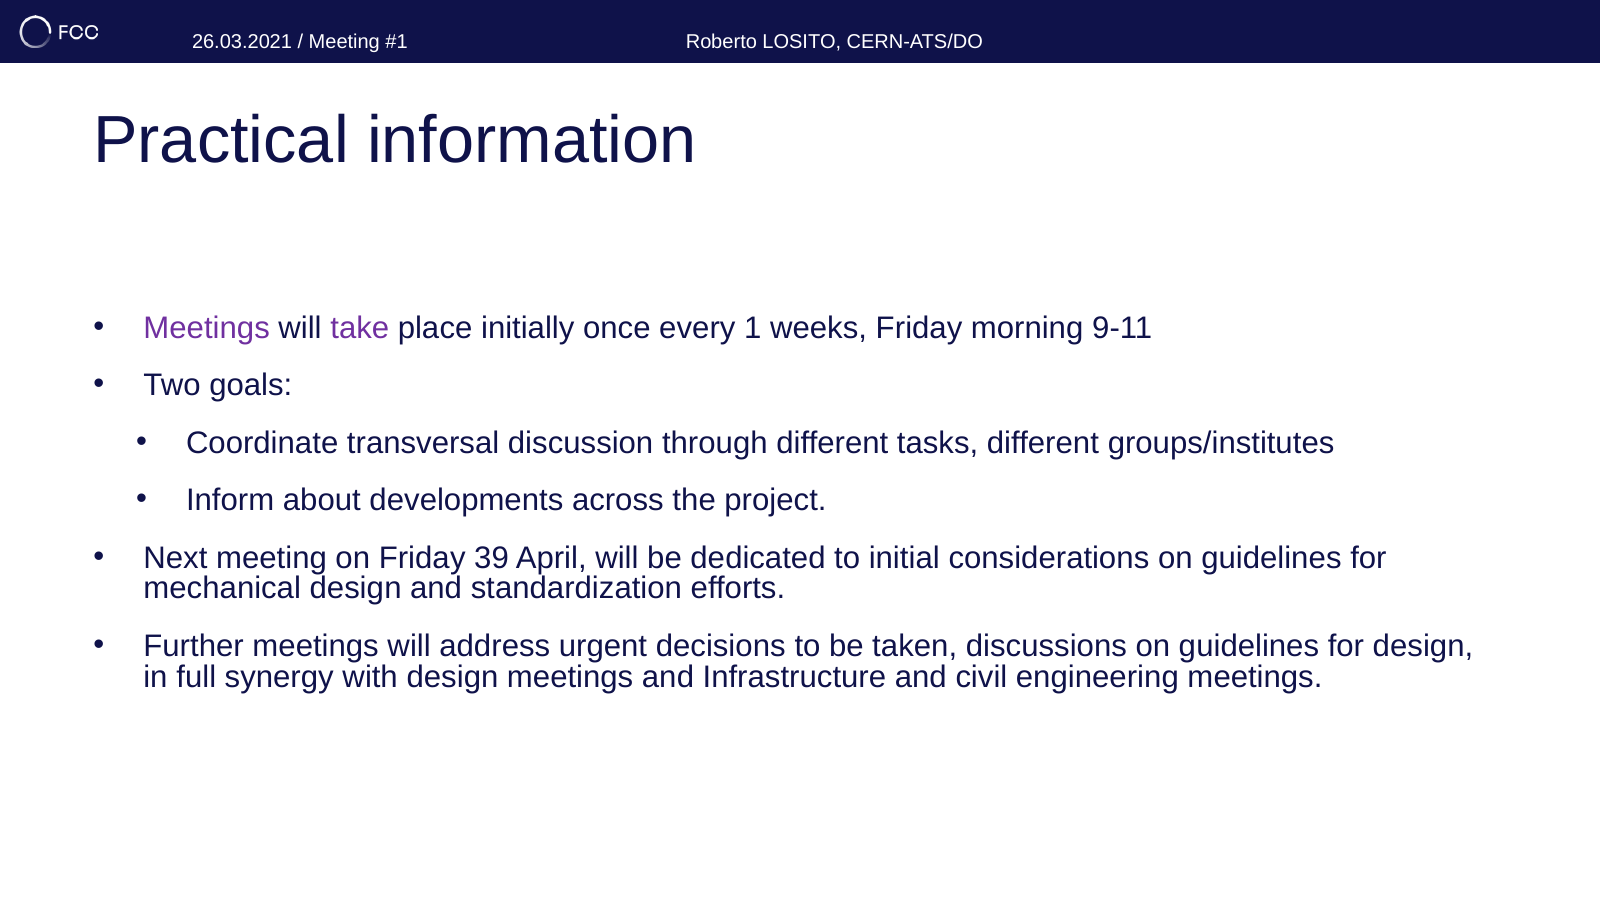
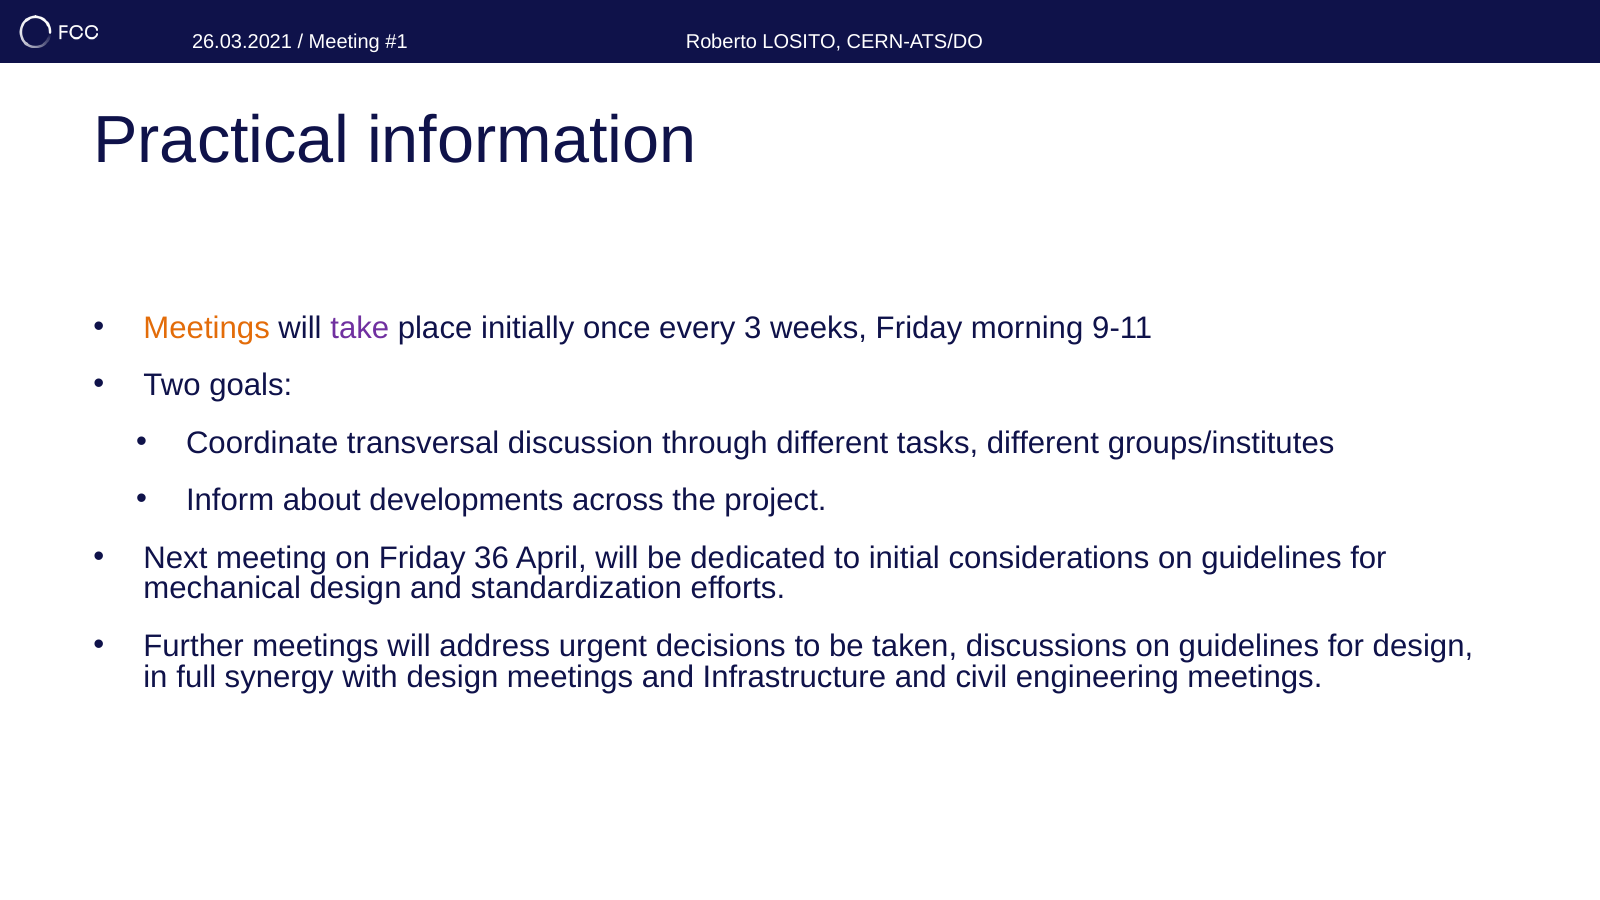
Meetings colour: purple -> orange (207, 328)
1: 1 -> 3 (753, 328)
39: 39 -> 36 (492, 558)
